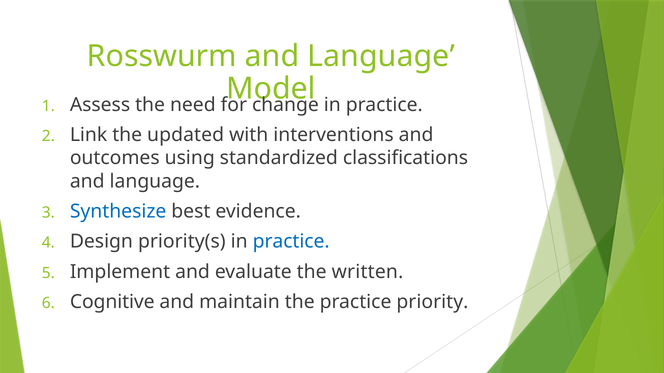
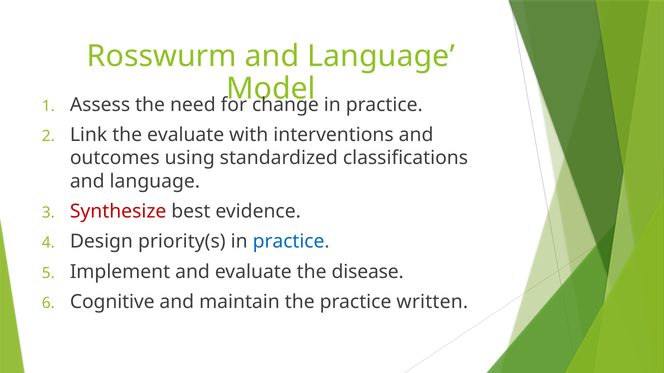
the updated: updated -> evaluate (186, 135)
Synthesize colour: blue -> red (118, 212)
written: written -> disease (368, 272)
priority: priority -> written (432, 302)
